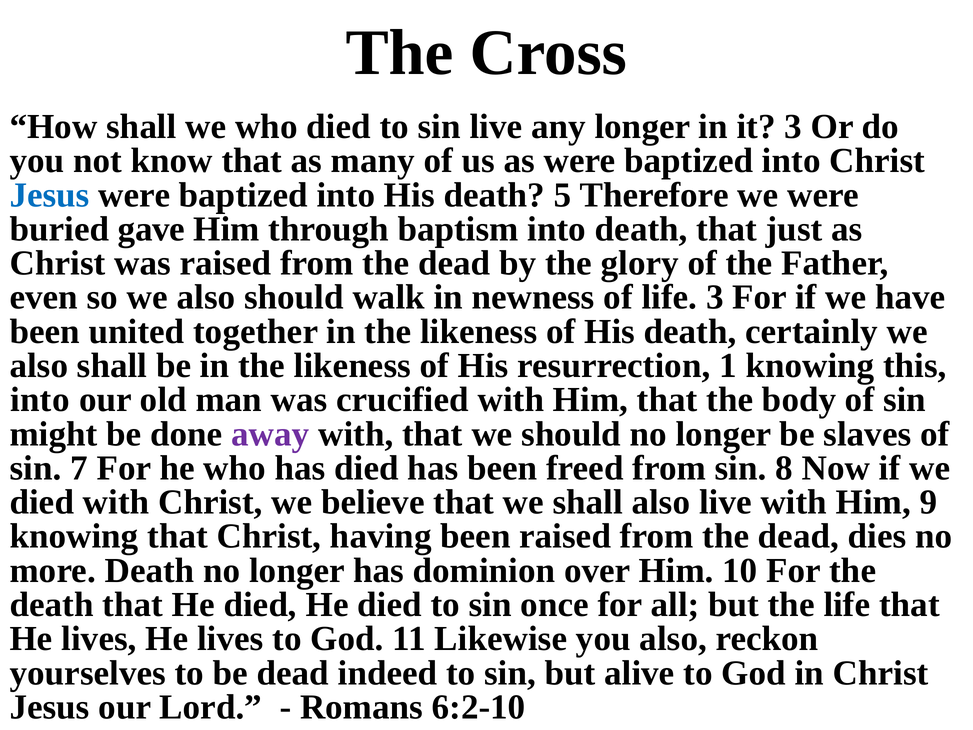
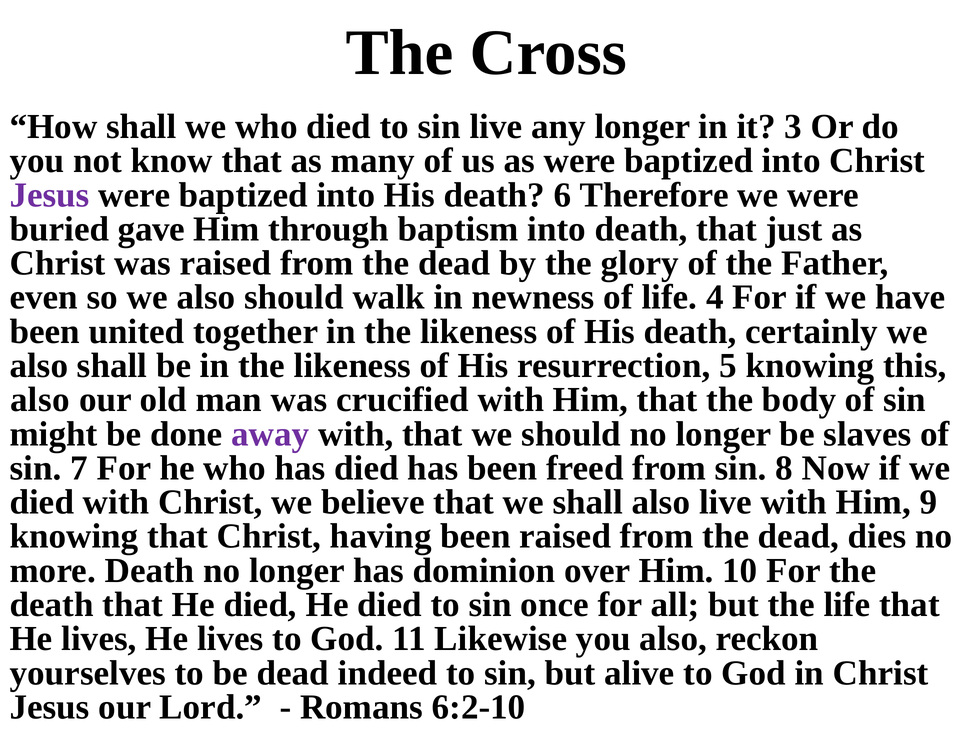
Jesus colour: blue -> purple (50, 195)
5: 5 -> 6 (563, 195)
life 3: 3 -> 4 (715, 297)
1: 1 -> 5 (728, 366)
into: into -> also (40, 400)
